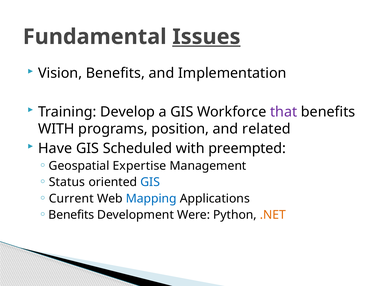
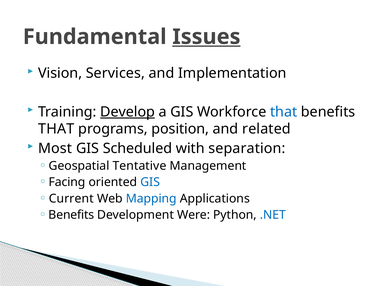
Vision Benefits: Benefits -> Services (115, 73)
Develop underline: none -> present (128, 112)
that colour: purple -> blue (284, 112)
WITH: WITH -> THAT (56, 129)
Have: Have -> Most (55, 148)
preempted: preempted -> separation (247, 148)
Expertise: Expertise -> Tentative (139, 166)
Status: Status -> Facing (67, 182)
.NET colour: orange -> blue (273, 215)
